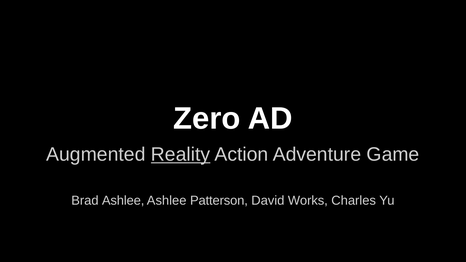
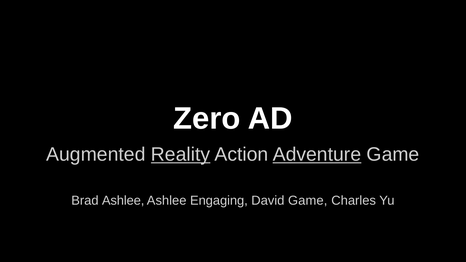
Adventure underline: none -> present (317, 155)
Patterson: Patterson -> Engaging (219, 201)
David Works: Works -> Game (308, 201)
